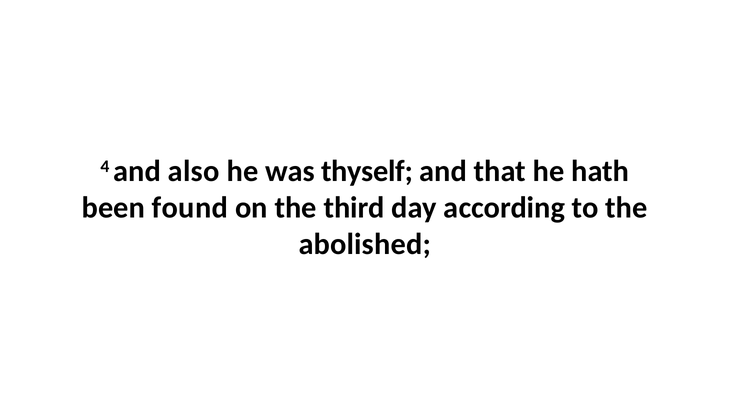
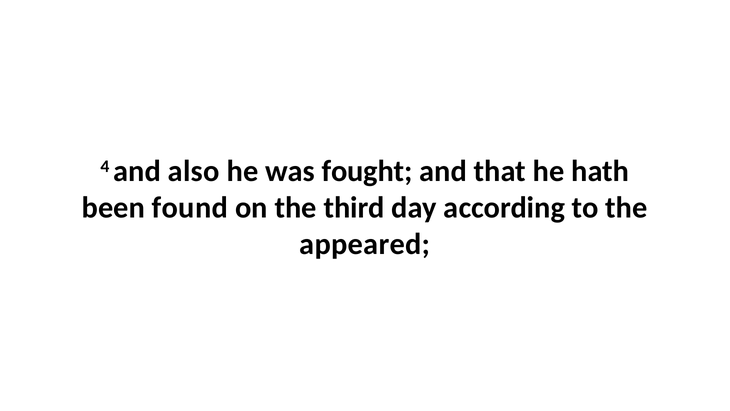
thyself: thyself -> fought (367, 171)
abolished: abolished -> appeared (365, 244)
